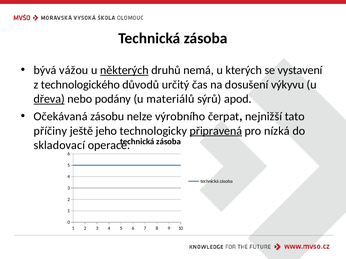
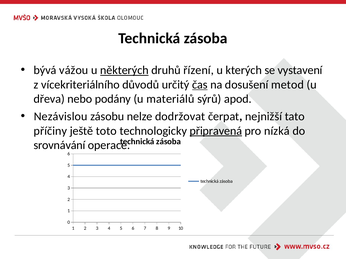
nemá: nemá -> řízení (199, 70)
technologického: technologického -> vícekriteriálního (80, 85)
čas underline: none -> present (200, 85)
výkyvu: výkyvu -> metod (287, 85)
dřeva underline: present -> none (49, 99)
Očekávaná: Očekávaná -> Nezávislou (61, 117)
výrobního: výrobního -> dodržovat (180, 117)
jeho: jeho -> toto (106, 131)
skladovací: skladovací -> srovnávání (60, 145)
